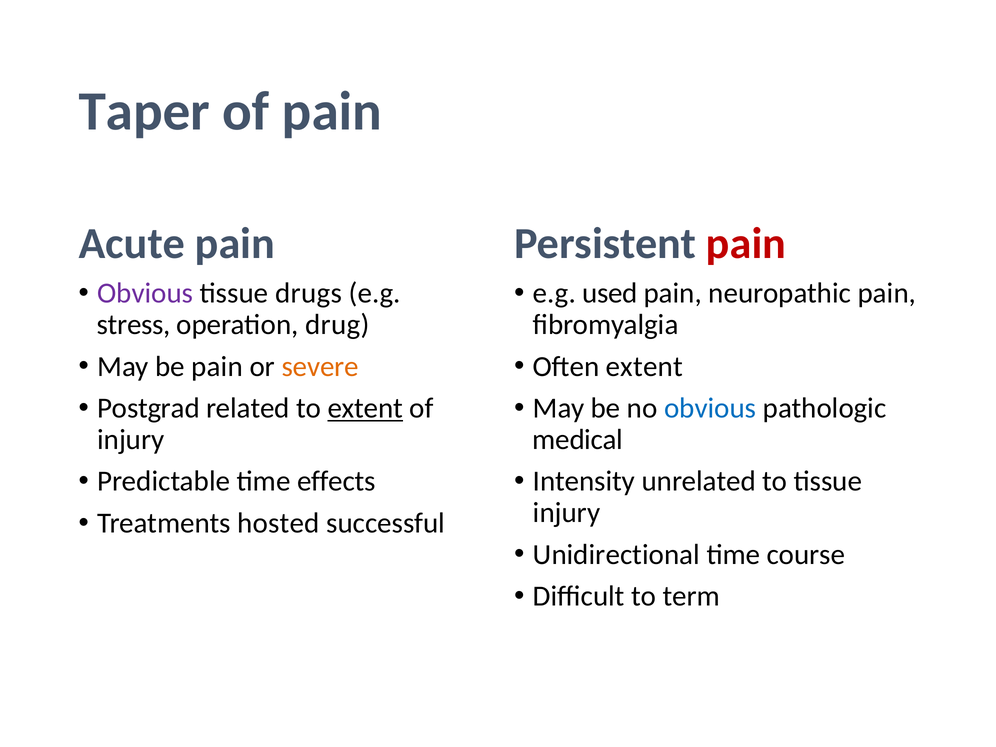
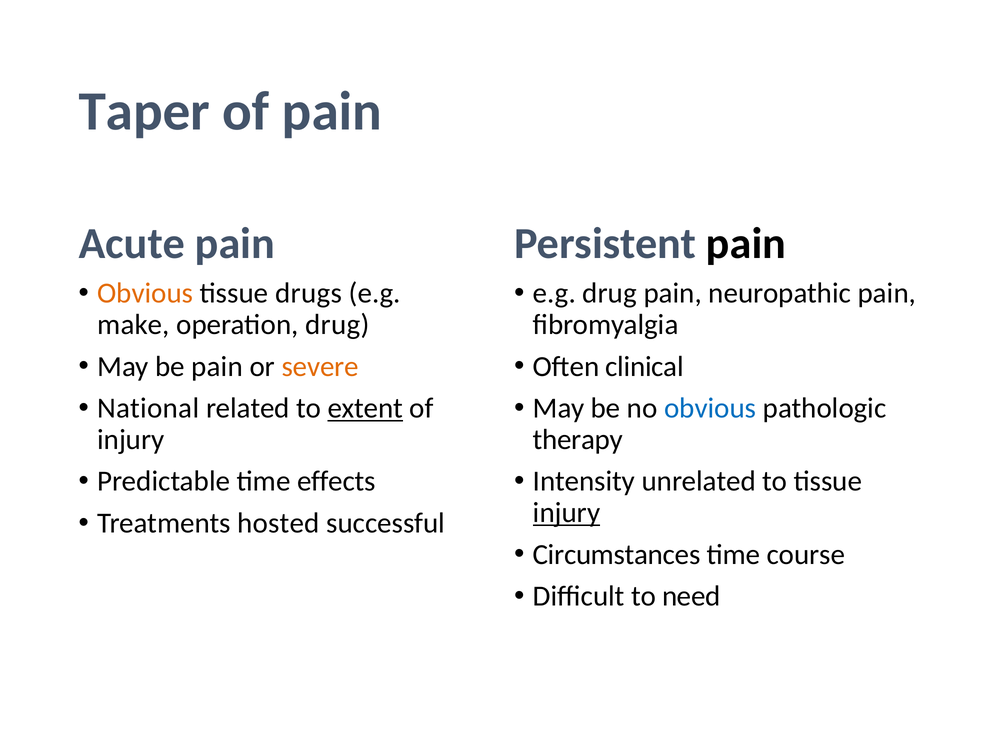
pain colour: red -> black (746, 244)
Obvious colour: purple -> orange (145, 293)
e.g used: used -> drug (610, 293)
stress: stress -> make (133, 325)
Often extent: extent -> clinical (645, 366)
Postgrad: Postgrad -> National (148, 408)
medical: medical -> therapy (578, 440)
injury underline: none -> present (567, 513)
Unidirectional: Unidirectional -> Circumstances (617, 555)
term: term -> need (691, 596)
